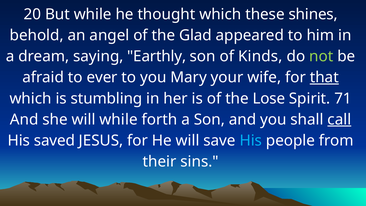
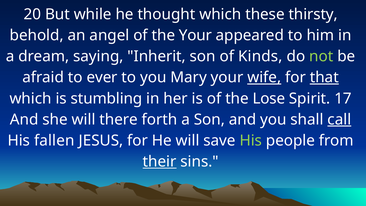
shines: shines -> thirsty (313, 14)
the Glad: Glad -> Your (195, 35)
Earthly: Earthly -> Inherit (157, 56)
wife underline: none -> present (264, 77)
71: 71 -> 17 (343, 98)
will while: while -> there (119, 119)
saved: saved -> fallen (54, 140)
His colour: light blue -> light green (251, 140)
their underline: none -> present (160, 162)
